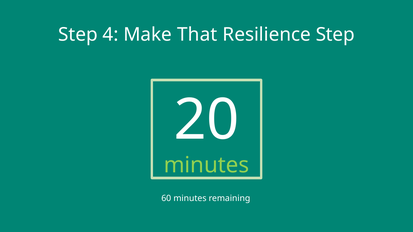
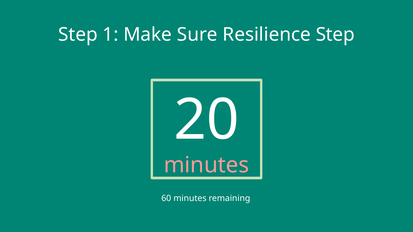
4: 4 -> 1 (111, 35)
That: That -> Sure (197, 35)
minutes colour: light green -> pink (206, 165)
